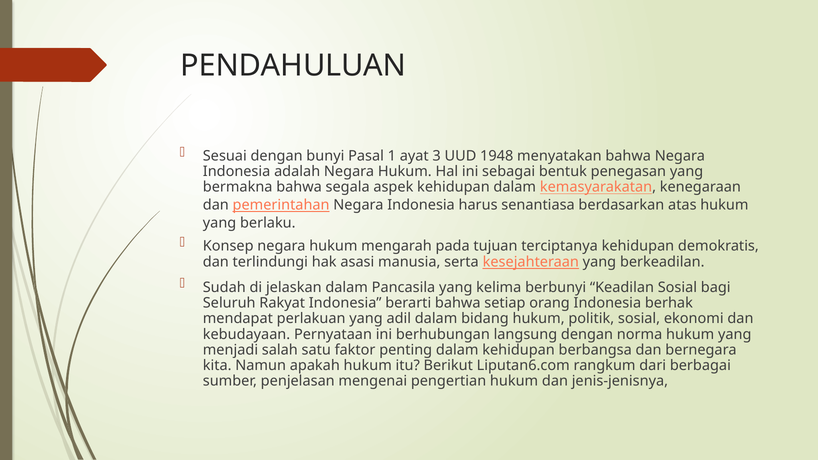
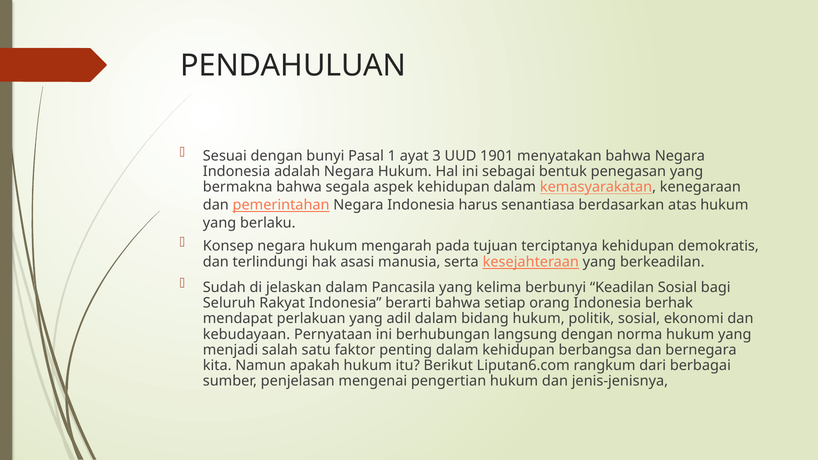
1948: 1948 -> 1901 (497, 156)
